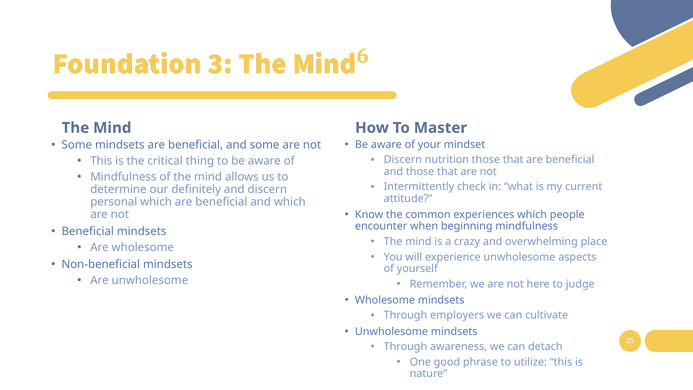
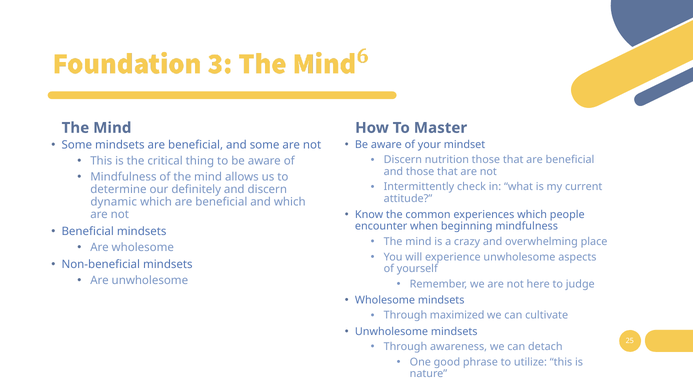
personal: personal -> dynamic (114, 202)
employers: employers -> maximized (457, 315)
